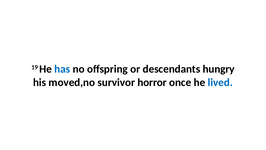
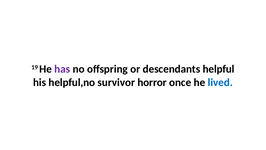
has colour: blue -> purple (62, 69)
hungry: hungry -> helpful (219, 69)
moved,no: moved,no -> helpful,no (72, 82)
